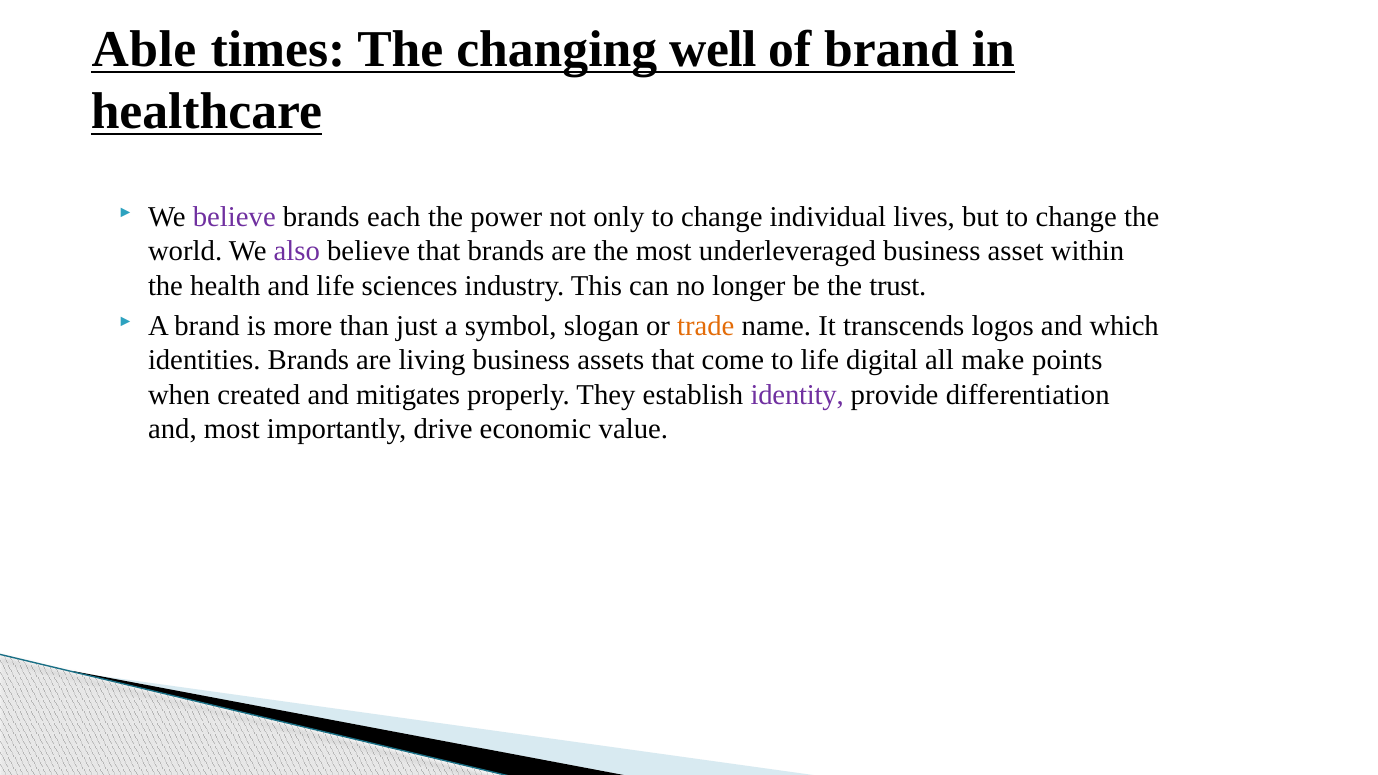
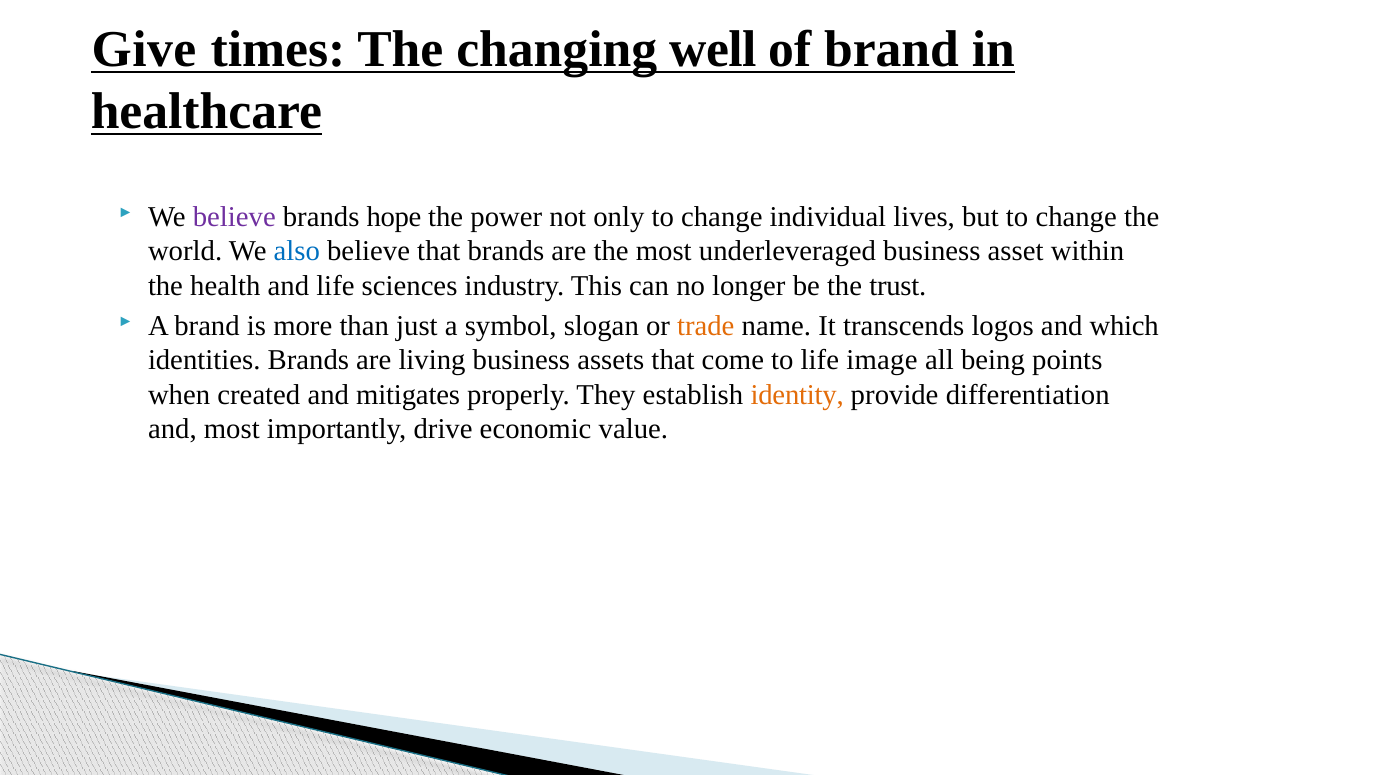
Able: Able -> Give (144, 49)
each: each -> hope (394, 217)
also colour: purple -> blue (297, 251)
digital: digital -> image (882, 361)
make: make -> being (993, 361)
identity colour: purple -> orange (797, 395)
